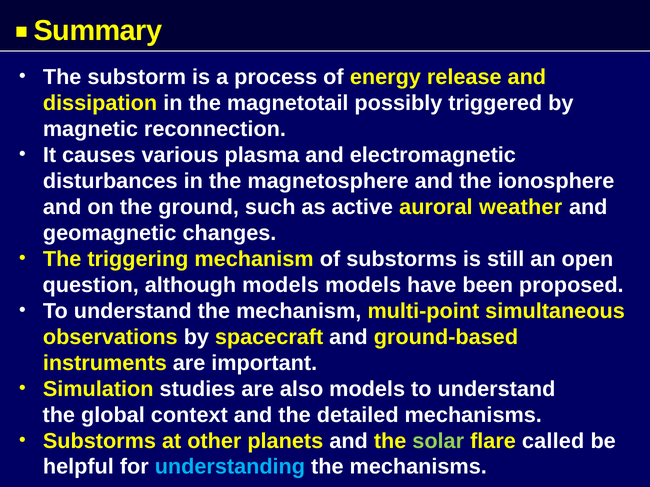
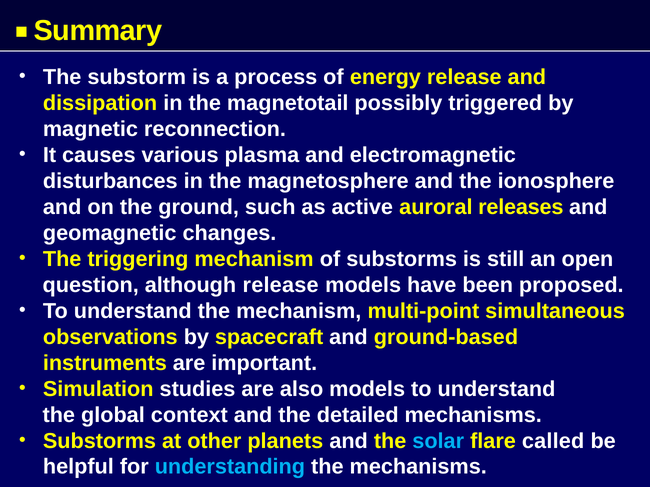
weather: weather -> releases (521, 207)
although models: models -> release (281, 285)
solar colour: light green -> light blue (438, 441)
